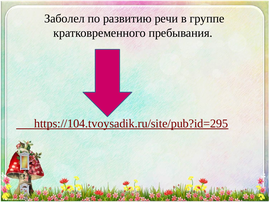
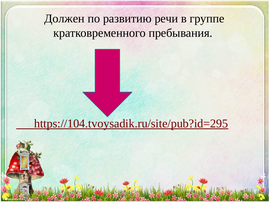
Заболел: Заболел -> Должен (64, 19)
